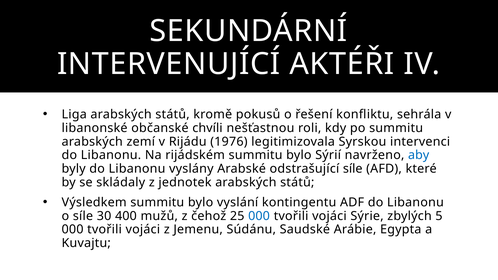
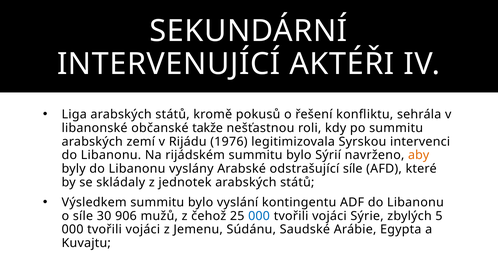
chvíli: chvíli -> takže (208, 128)
aby colour: blue -> orange (419, 155)
400: 400 -> 906 (126, 216)
